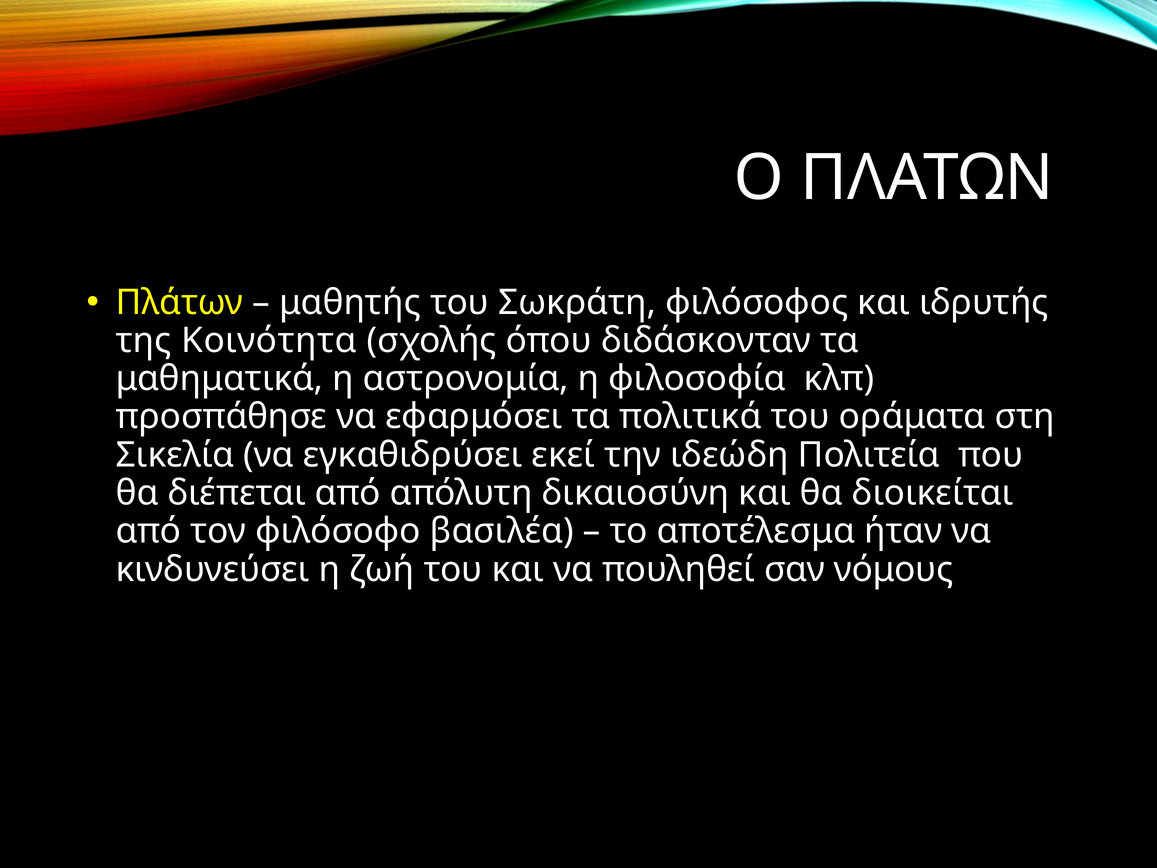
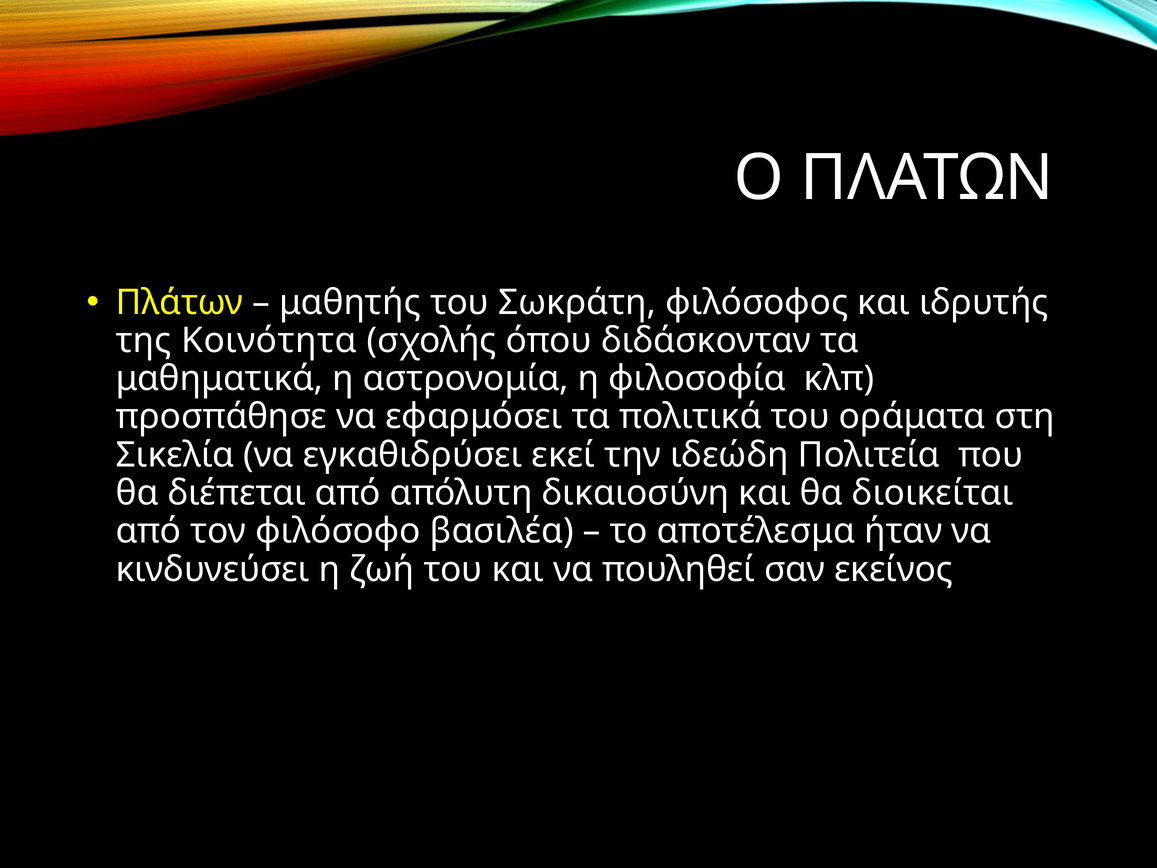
νόμους: νόμους -> εκείνος (894, 569)
